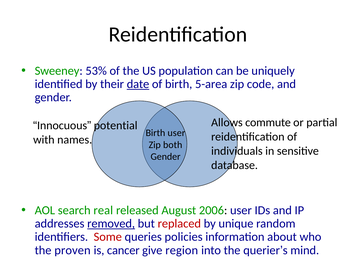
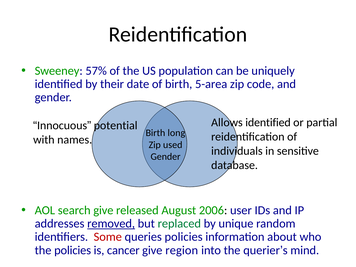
53%: 53% -> 57% (96, 71)
date underline: present -> none (138, 84)
Allows commute: commute -> identified (268, 122)
Birth user: user -> long (176, 133)
both: both -> used (173, 145)
search real: real -> give (103, 210)
replaced colour: red -> green (179, 224)
the proven: proven -> policies (73, 250)
